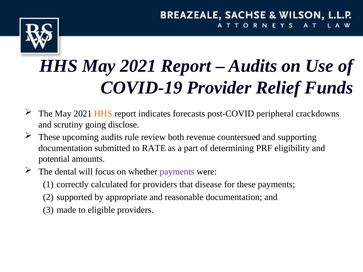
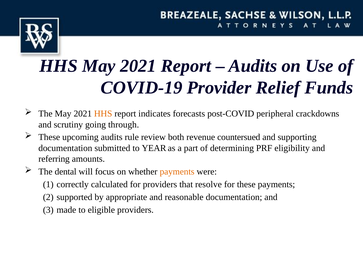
disclose: disclose -> through (124, 125)
RATE: RATE -> YEAR (154, 148)
potential: potential -> referring (54, 159)
payments colour: purple -> orange (177, 172)
disease: disease -> resolve (208, 185)
